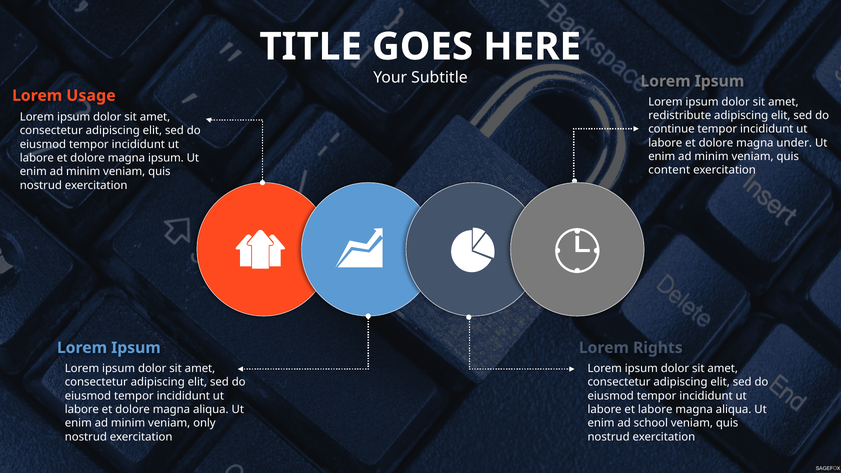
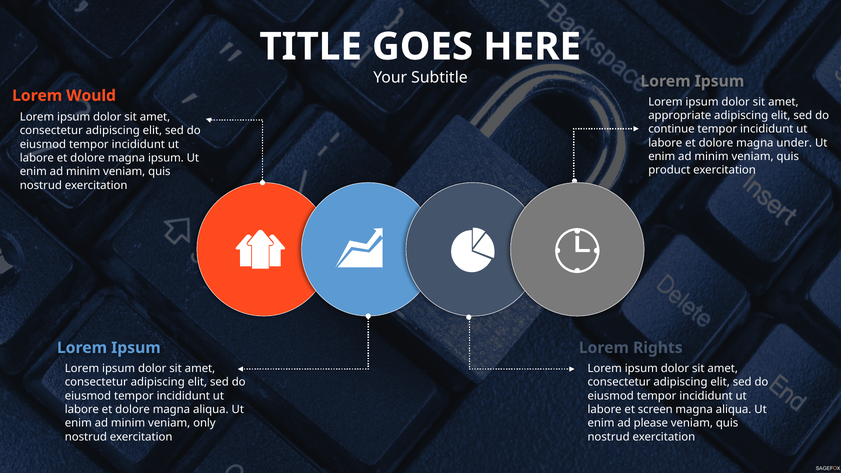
Usage: Usage -> Would (91, 96)
redistribute: redistribute -> appropriate (680, 115)
content: content -> product (669, 170)
et labore: labore -> screen (655, 410)
school: school -> please (651, 423)
